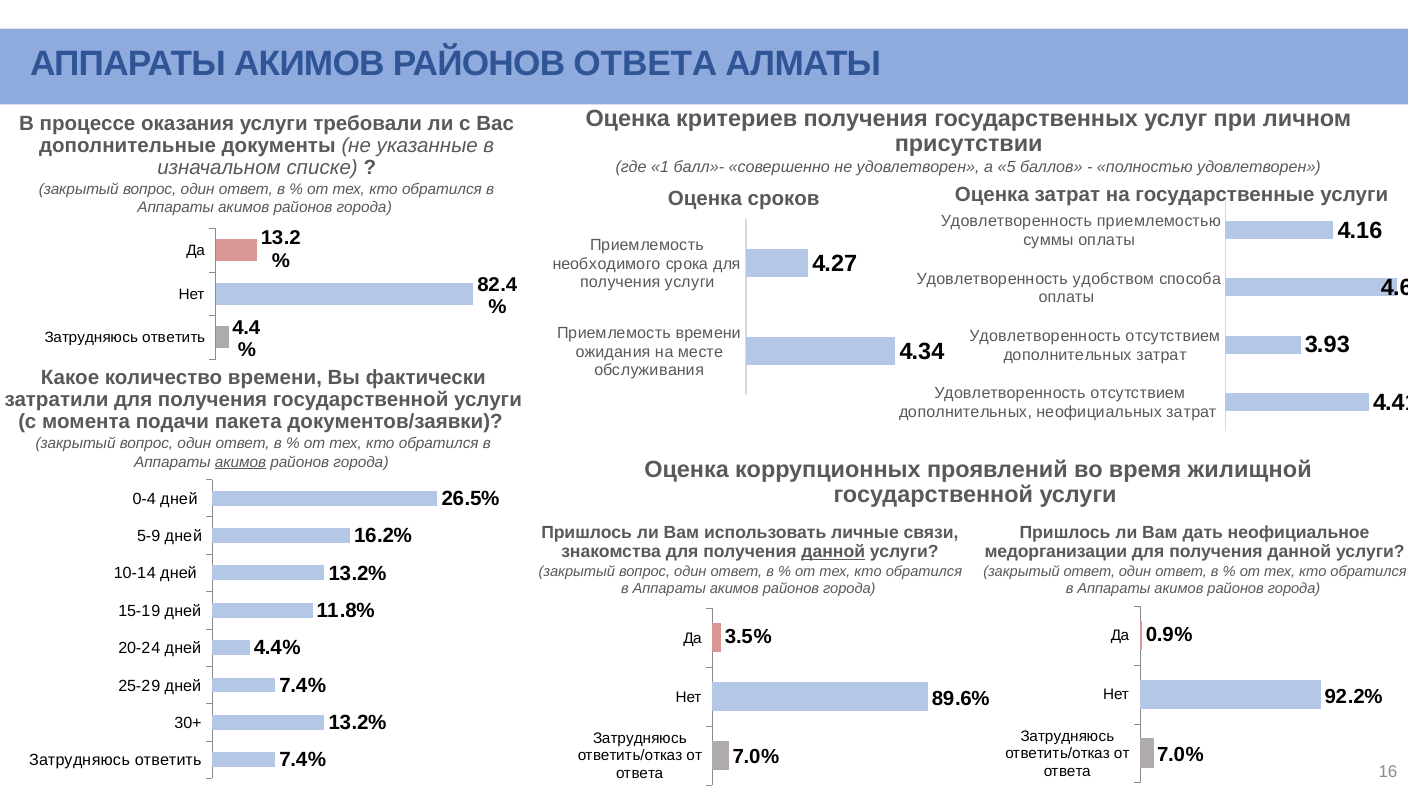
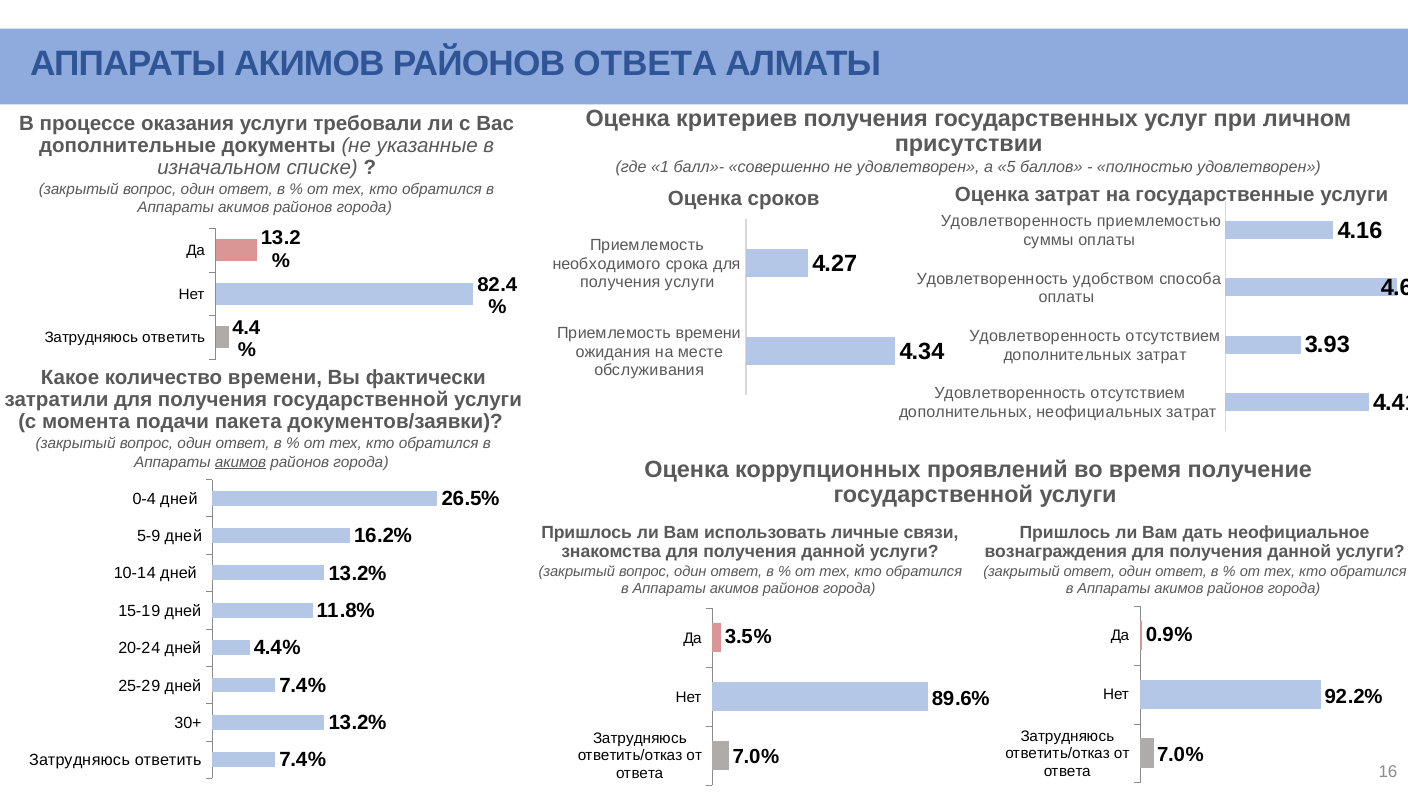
жилищной: жилищной -> получение (1250, 470)
данной underline: present -> none (833, 552)
медорганизации: медорганизации -> вознаграждения (1056, 552)
